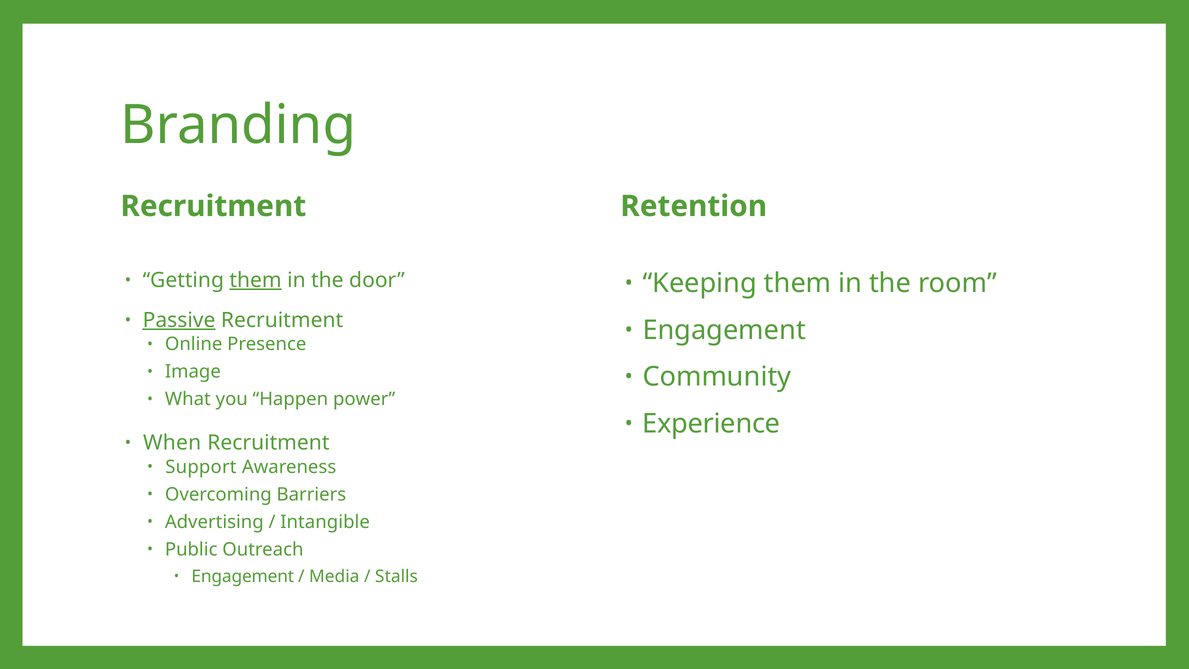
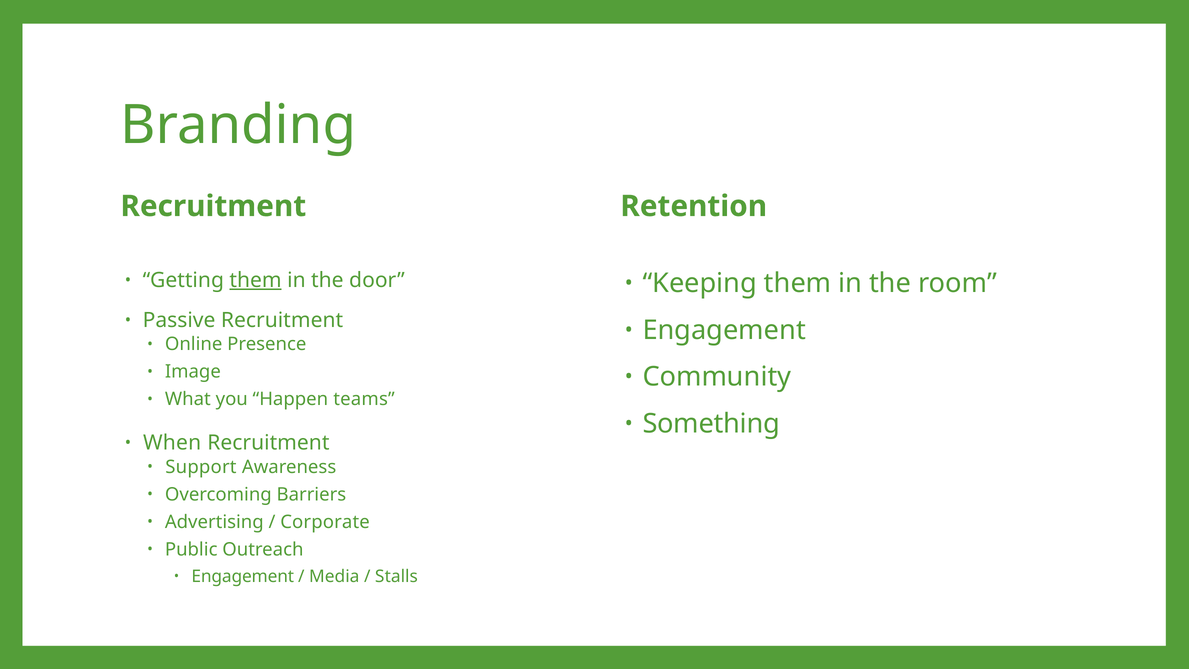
Passive underline: present -> none (179, 320)
power: power -> teams (364, 399)
Experience: Experience -> Something (711, 424)
Intangible: Intangible -> Corporate (325, 522)
